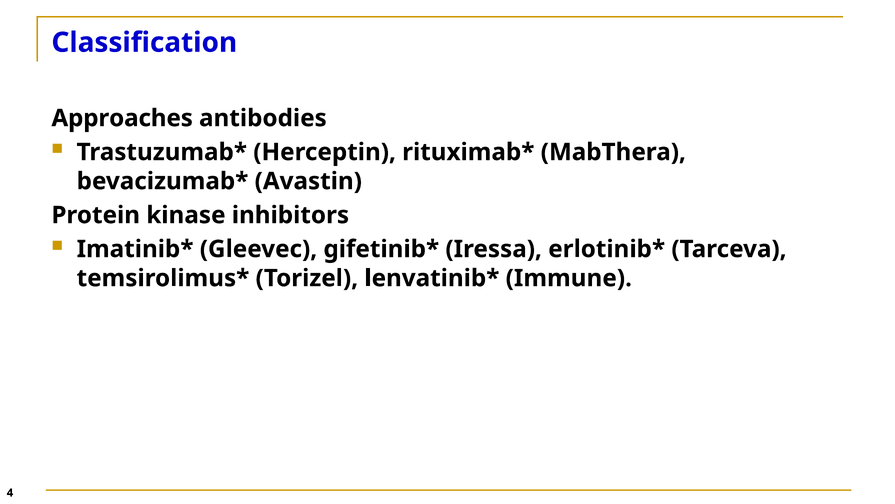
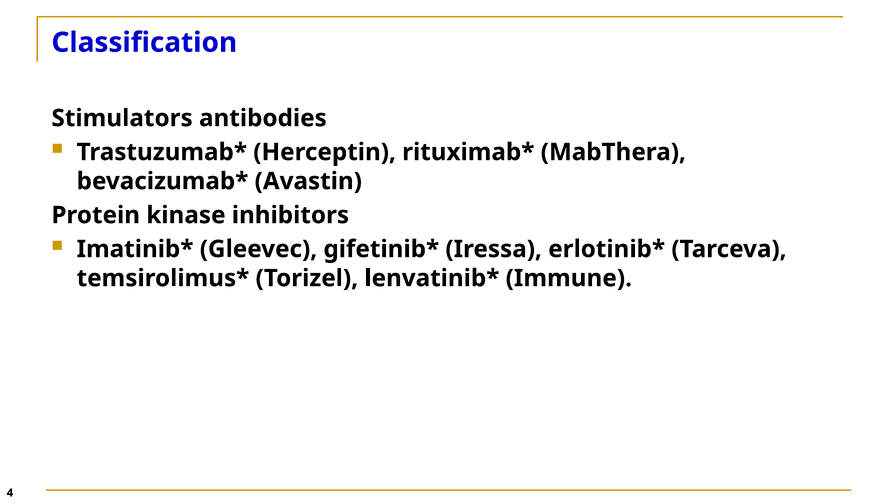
Approaches: Approaches -> Stimulators (122, 118)
